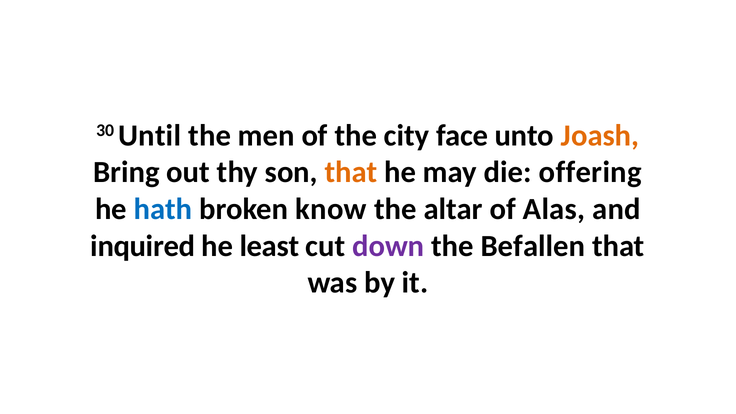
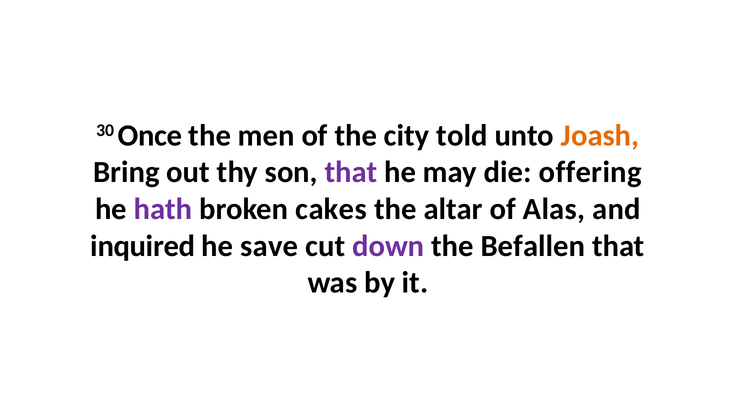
Until: Until -> Once (150, 136)
face: face -> told (462, 136)
that colour: orange -> purple (351, 172)
hath colour: blue -> purple (163, 209)
know: know -> cakes (331, 209)
least: least -> save (269, 246)
